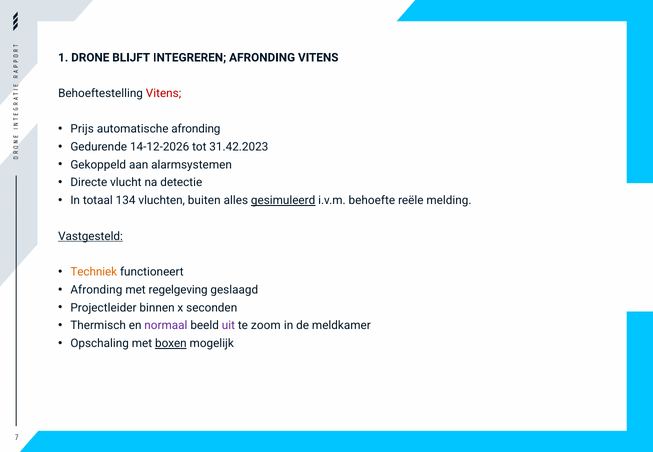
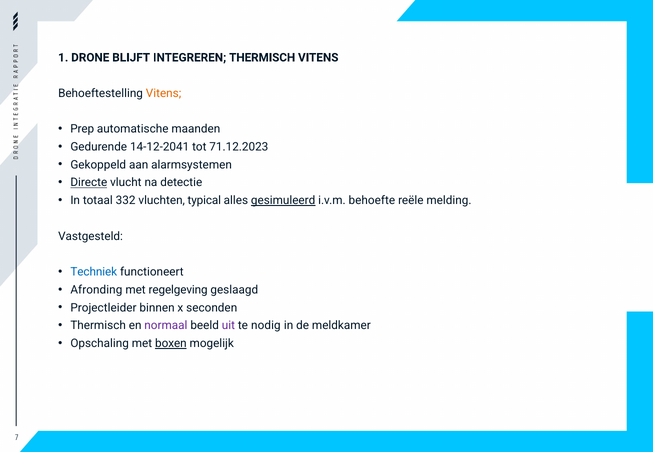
INTEGREREN AFRONDING: AFRONDING -> THERMISCH (262, 58)
Vitens colour: red -> orange (164, 93)
Prijs: Prijs -> Prep (82, 129)
automatische afronding: afronding -> maanden (196, 129)
14-12-2026: 14-12-2026 -> 14-12-2041 (160, 147)
31.42.2023: 31.42.2023 -> 71.12.2023 (239, 147)
Directe underline: none -> present (89, 183)
134: 134 -> 332 (126, 201)
buiten: buiten -> typical (204, 201)
Vastgesteld underline: present -> none (91, 236)
Techniek colour: orange -> blue (94, 272)
zoom: zoom -> nodig (266, 326)
